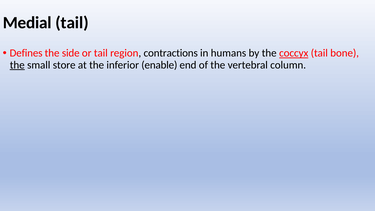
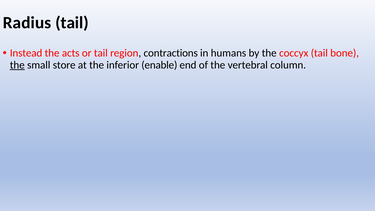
Medial: Medial -> Radius (27, 23)
Defines: Defines -> Instead (26, 53)
side: side -> acts (71, 53)
coccyx underline: present -> none (294, 53)
